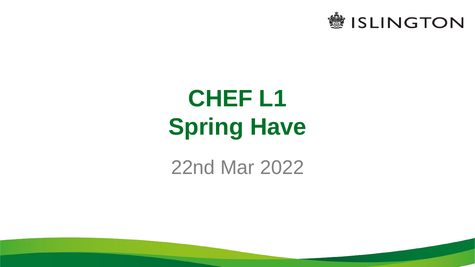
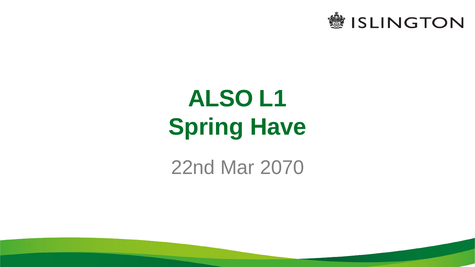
CHEF: CHEF -> ALSO (221, 99)
2022: 2022 -> 2070 (282, 168)
